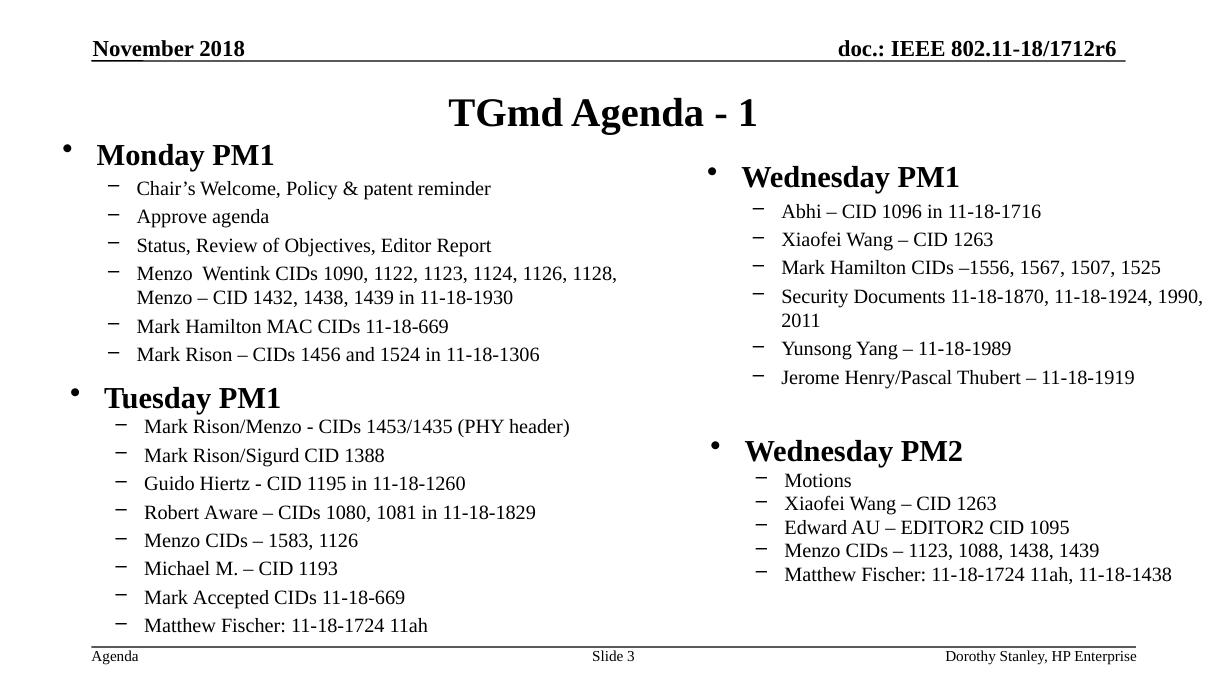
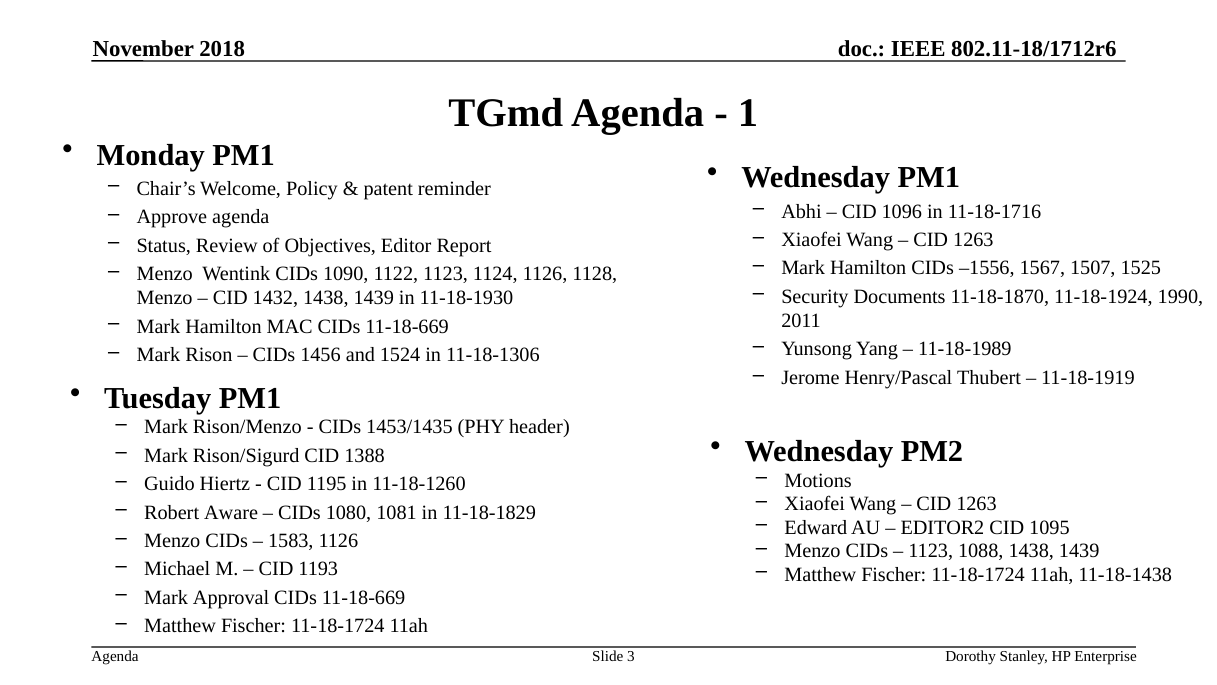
Accepted: Accepted -> Approval (231, 597)
